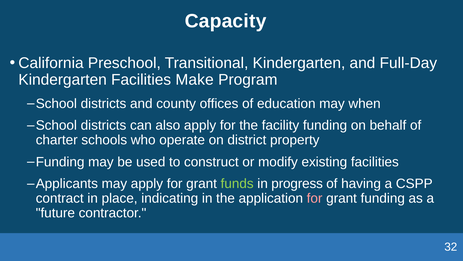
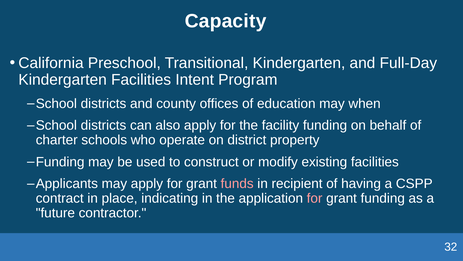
Make: Make -> Intent (195, 80)
funds colour: light green -> pink (237, 183)
progress: progress -> recipient (297, 183)
